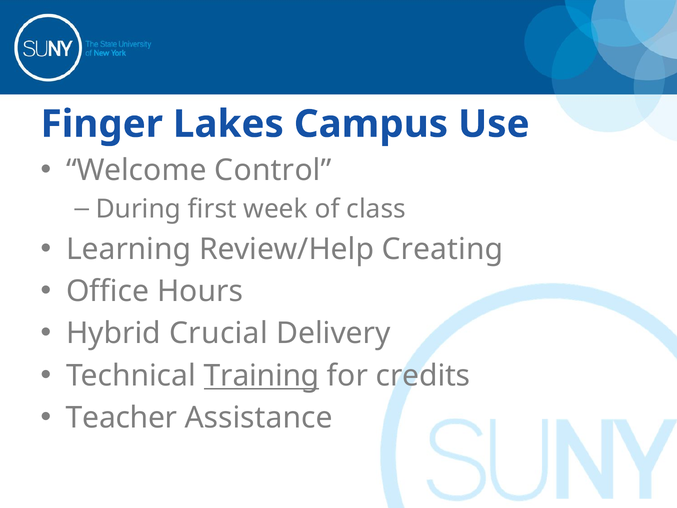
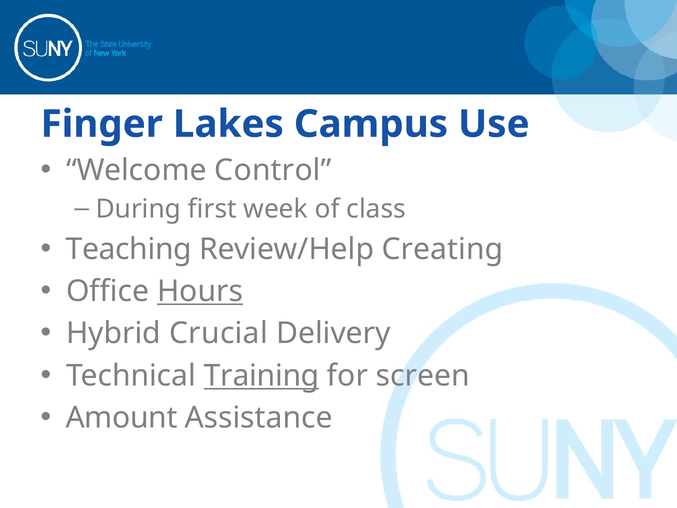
Learning: Learning -> Teaching (129, 249)
Hours underline: none -> present (200, 291)
credits: credits -> screen (423, 376)
Teacher: Teacher -> Amount (122, 418)
